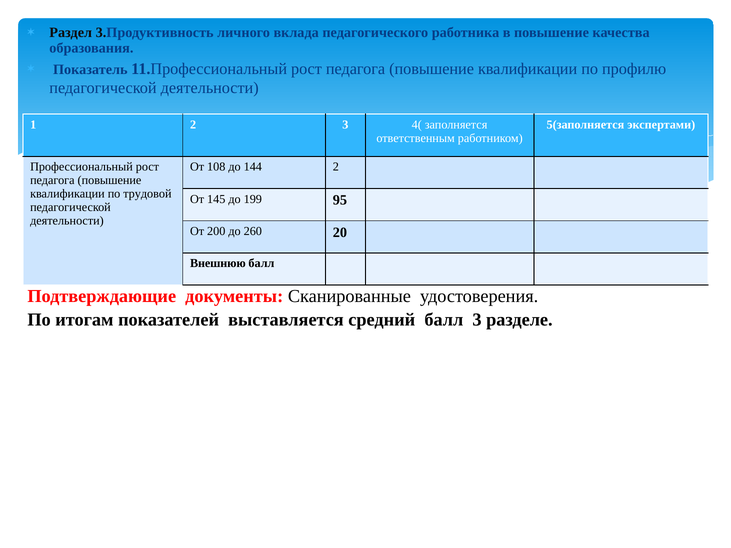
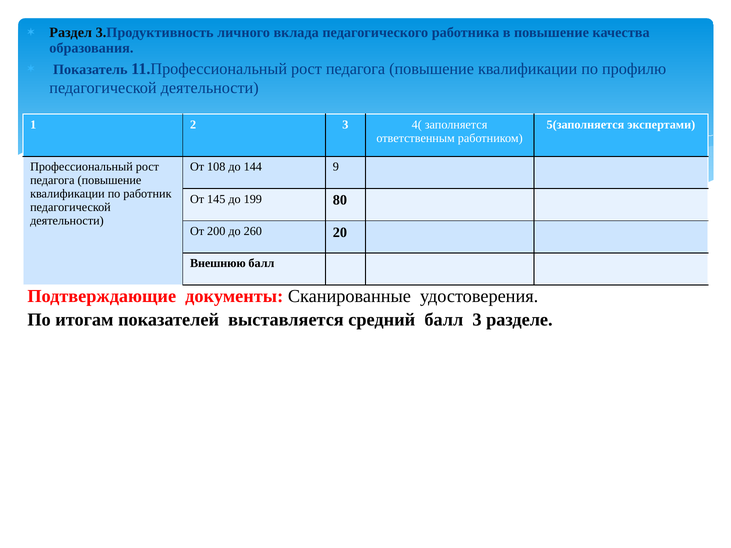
144 2: 2 -> 9 (336, 167)
трудовой: трудовой -> работник (147, 194)
95: 95 -> 80 (340, 200)
